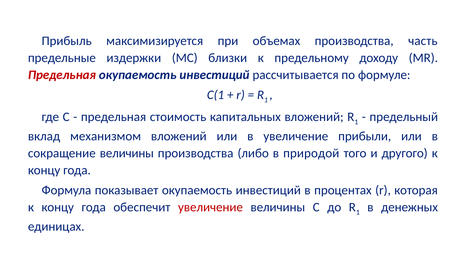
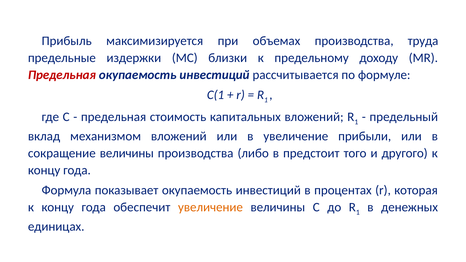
часть: часть -> труда (423, 41)
природой: природой -> предстоит (311, 153)
увеличение colour: red -> orange (210, 207)
